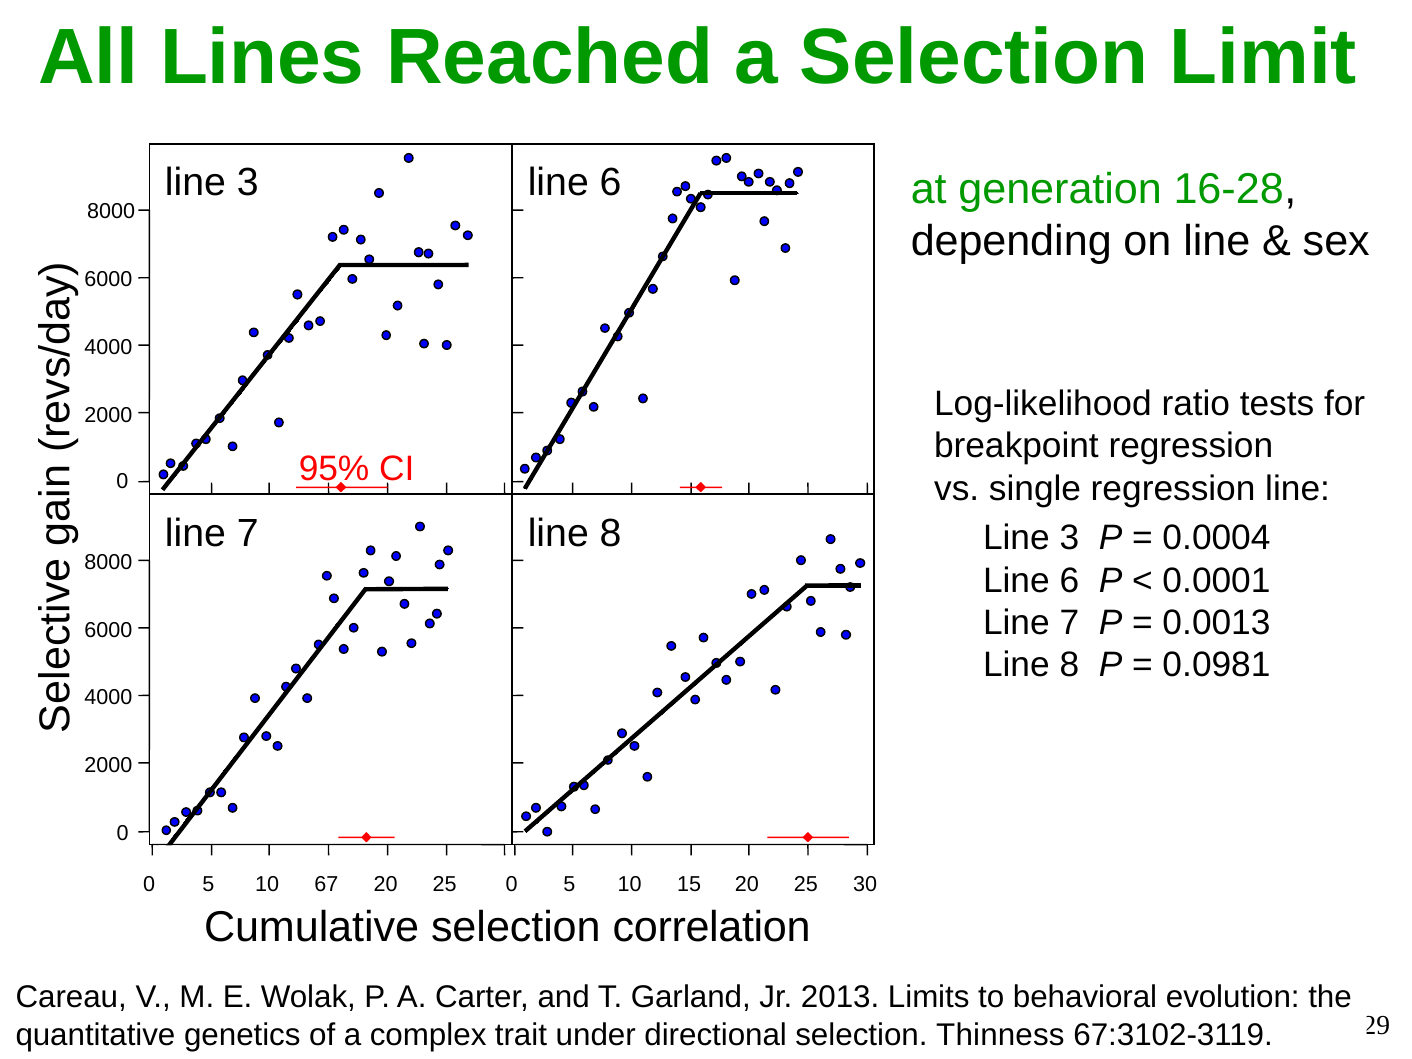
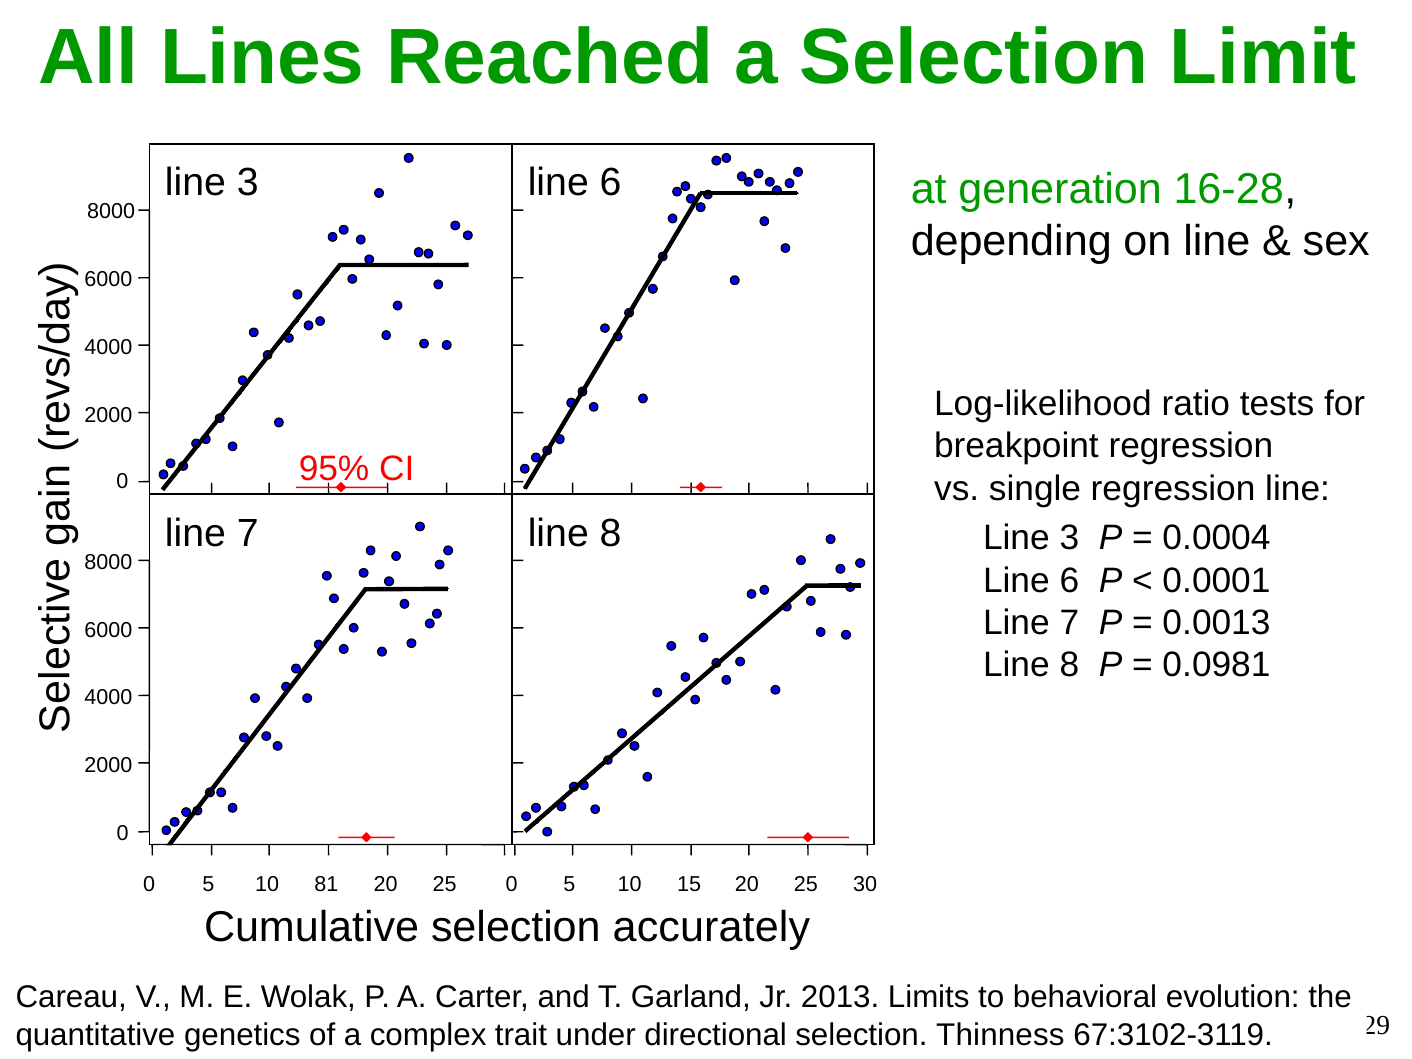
67: 67 -> 81 (326, 884)
correlation: correlation -> accurately (711, 928)
